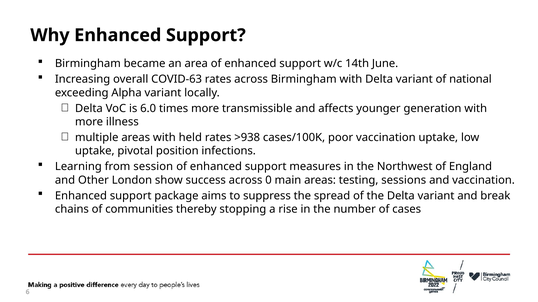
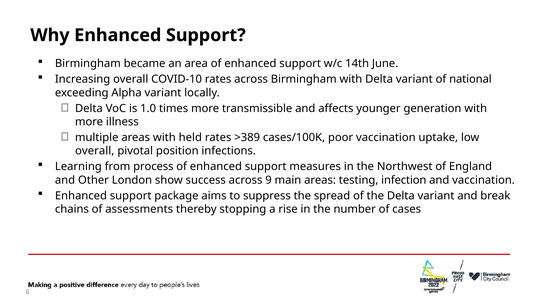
COVID-63: COVID-63 -> COVID-10 (177, 79)
6.0: 6.0 -> 1.0 (148, 109)
>938: >938 -> >389 (247, 138)
uptake: uptake -> overall (95, 151)
session: session -> process (153, 167)
0: 0 -> 9 (269, 180)
sessions: sessions -> infection (404, 180)
communities: communities -> assessments (139, 210)
